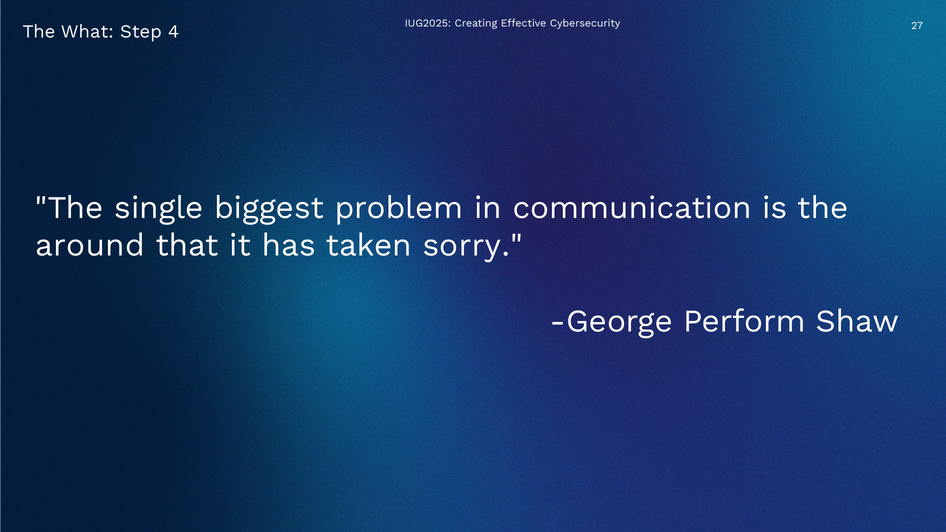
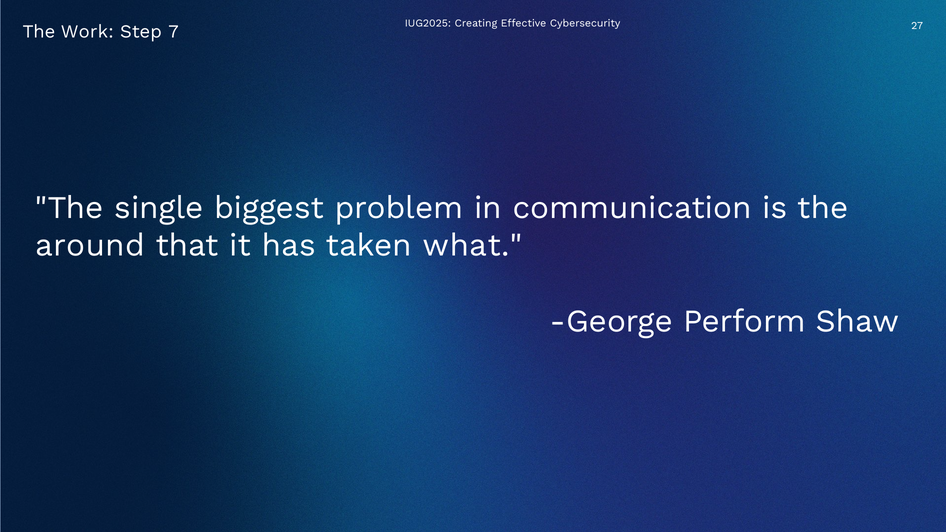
What: What -> Work (87, 32)
4: 4 -> 7 (173, 32)
sorry: sorry -> what (473, 246)
